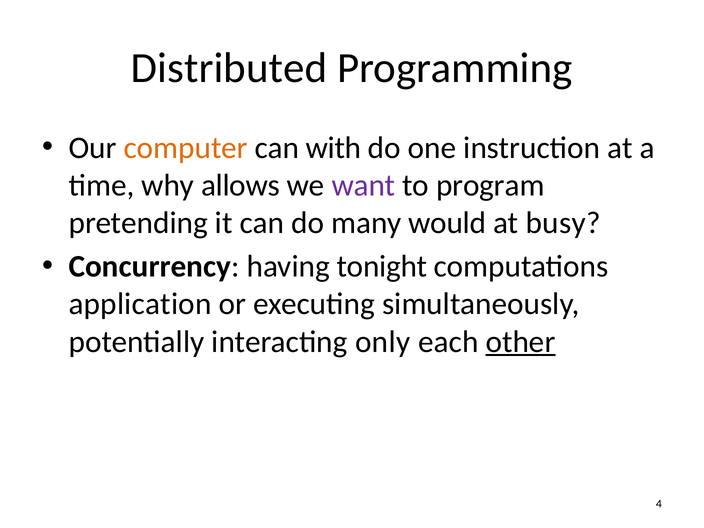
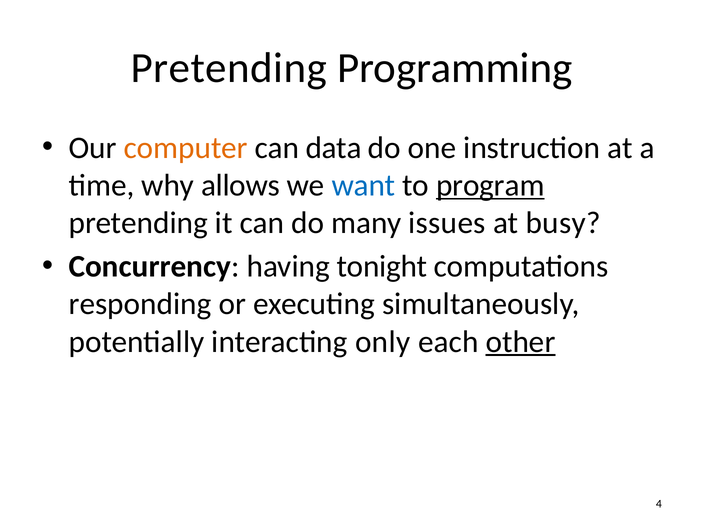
Distributed: Distributed -> Pretending (229, 68)
with: with -> data (334, 148)
want colour: purple -> blue (363, 185)
program underline: none -> present (490, 185)
would: would -> issues (447, 223)
application: application -> responding (140, 304)
